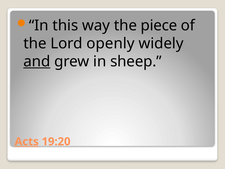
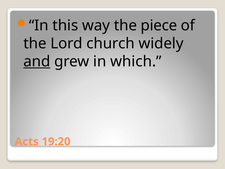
openly: openly -> church (111, 43)
sheep: sheep -> which (136, 61)
Acts underline: present -> none (27, 141)
